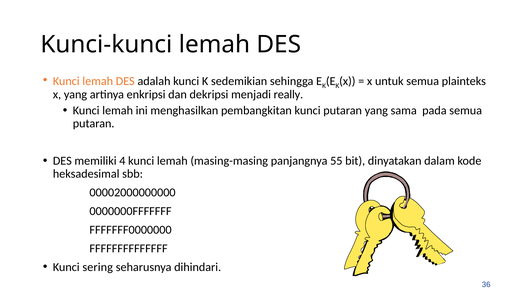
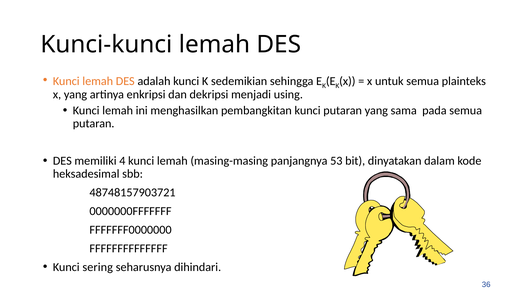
really: really -> using (288, 95)
55: 55 -> 53 (336, 161)
00002000000000: 00002000000000 -> 48748157903721 (133, 193)
